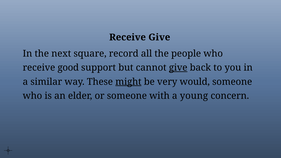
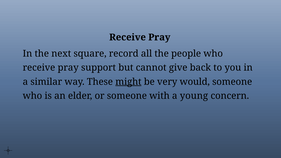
Give: Give -> Pray (159, 37)
good: good -> pray (68, 68)
give underline: present -> none (178, 68)
